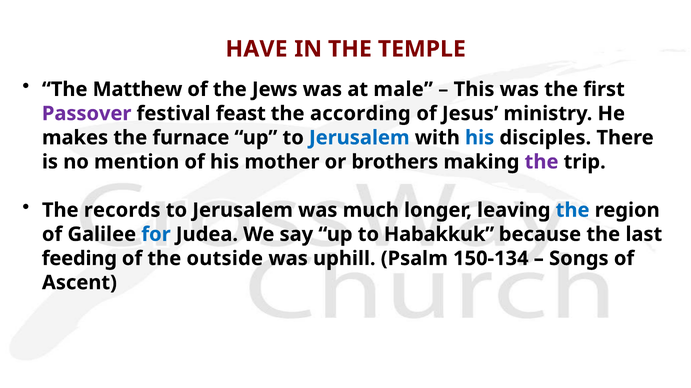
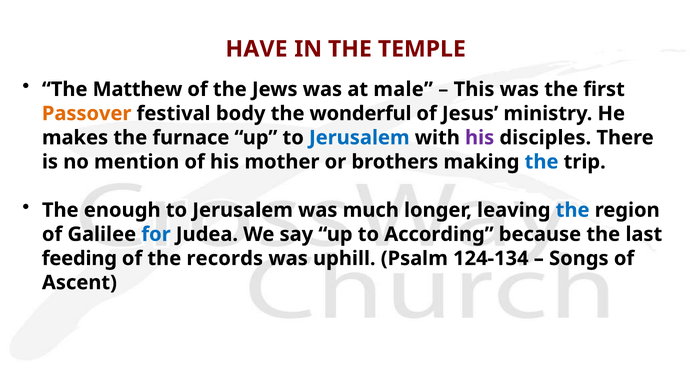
Passover colour: purple -> orange (87, 114)
feast: feast -> body (241, 114)
according: according -> wonderful (361, 114)
his colour: blue -> purple (480, 138)
the colour: purple -> blue (542, 162)
records: records -> enough (122, 211)
Habakkuk: Habakkuk -> According (439, 235)
outside: outside -> records (225, 259)
150-134: 150-134 -> 124-134 (491, 259)
